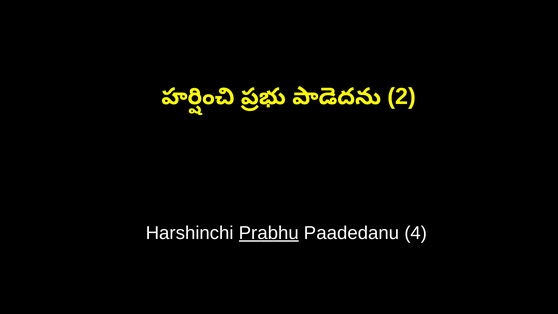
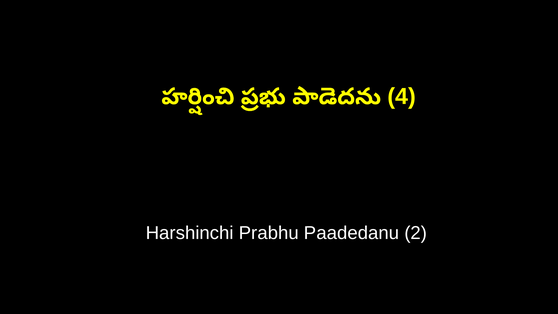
2: 2 -> 4 (402, 96)
Prabhu underline: present -> none (269, 233)
4: 4 -> 2 (416, 233)
